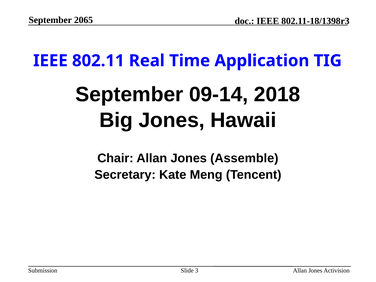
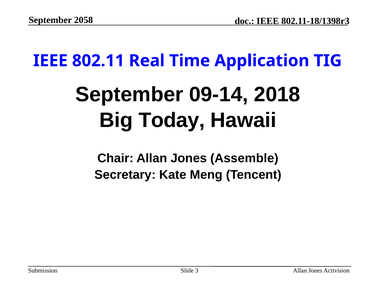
2065: 2065 -> 2058 (84, 20)
Big Jones: Jones -> Today (172, 120)
